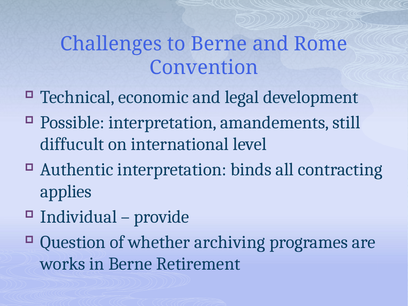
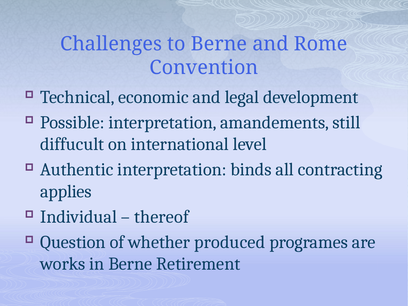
provide: provide -> thereof (161, 217)
archiving: archiving -> produced (230, 242)
